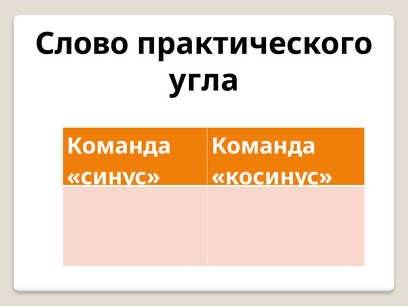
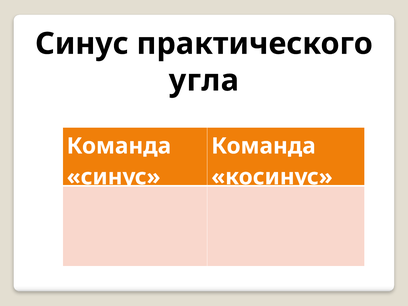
Слово: Слово -> Синус (82, 44)
